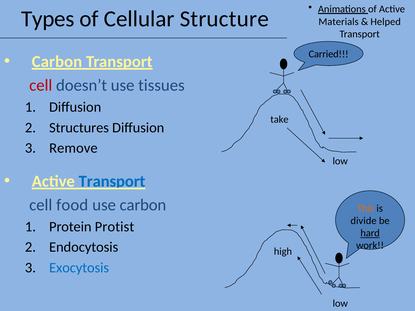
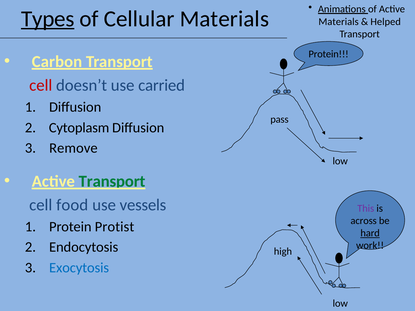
Types underline: none -> present (48, 19)
Cellular Structure: Structure -> Materials (224, 19)
Carried: Carried -> Protein (329, 54)
tissues: tissues -> carried (162, 85)
take: take -> pass (279, 120)
Structures: Structures -> Cytoplasm (79, 128)
Transport colour: blue -> green (112, 181)
use carbon: carbon -> vessels (143, 205)
This colour: orange -> purple (366, 208)
divide: divide -> across (364, 221)
